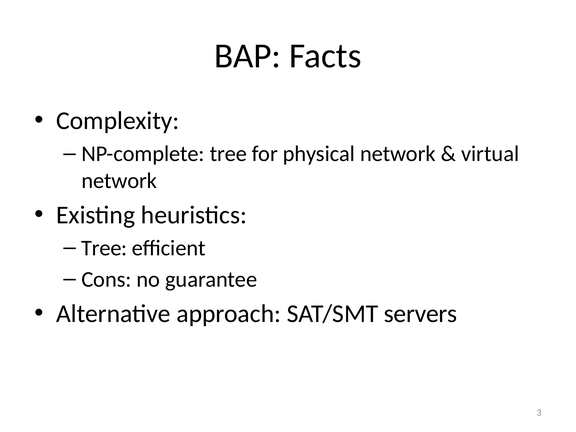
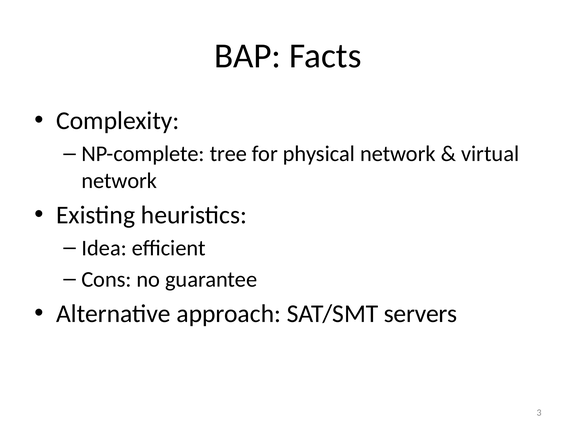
Tree: Tree -> Idea (104, 248)
